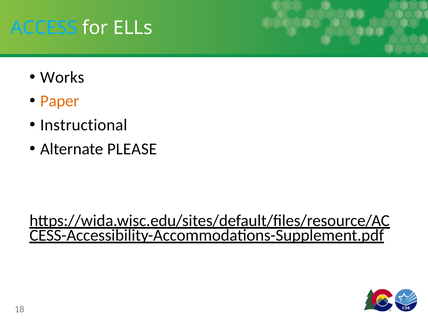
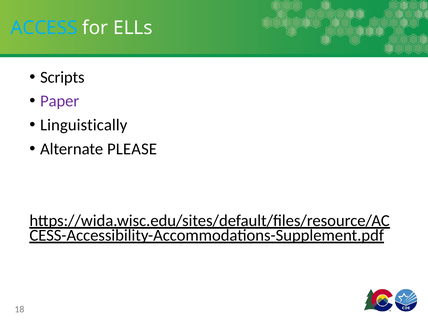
Works: Works -> Scripts (62, 77)
Paper colour: orange -> purple (60, 101)
Instructional: Instructional -> Linguistically (84, 125)
